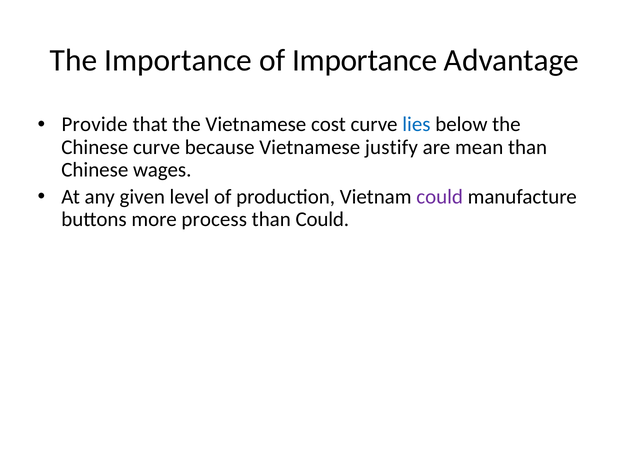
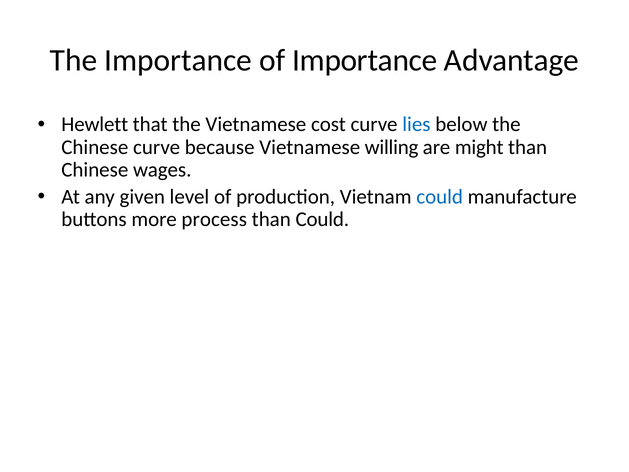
Provide: Provide -> Hewlett (95, 124)
justify: justify -> willing (392, 147)
mean: mean -> might (479, 147)
could colour: purple -> blue (440, 197)
